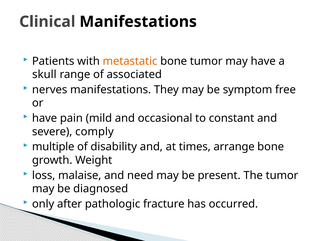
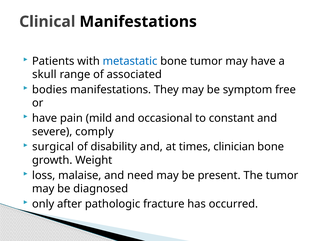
metastatic colour: orange -> blue (130, 61)
nerves: nerves -> bodies (50, 90)
multiple: multiple -> surgical (53, 147)
arrange: arrange -> clinician (234, 147)
